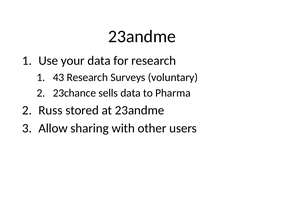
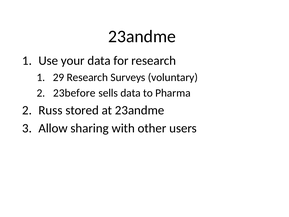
43: 43 -> 29 (59, 77)
23chance: 23chance -> 23before (74, 93)
